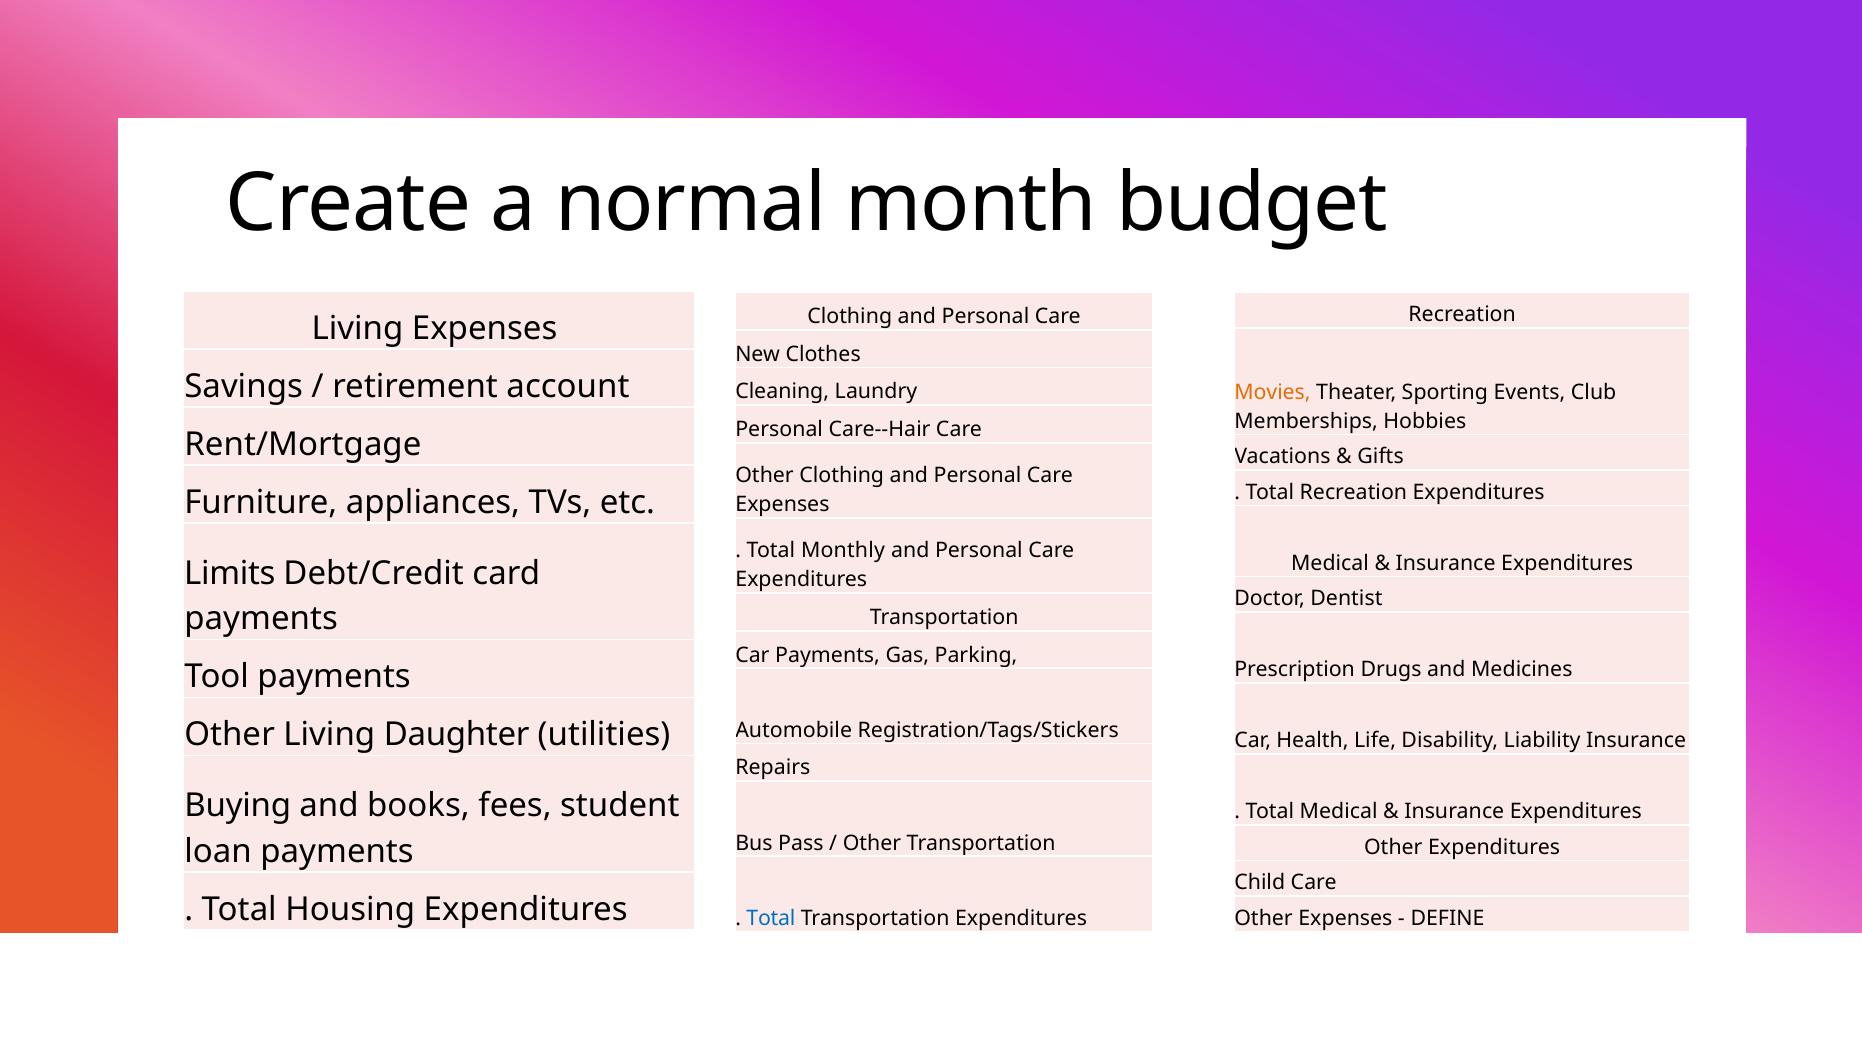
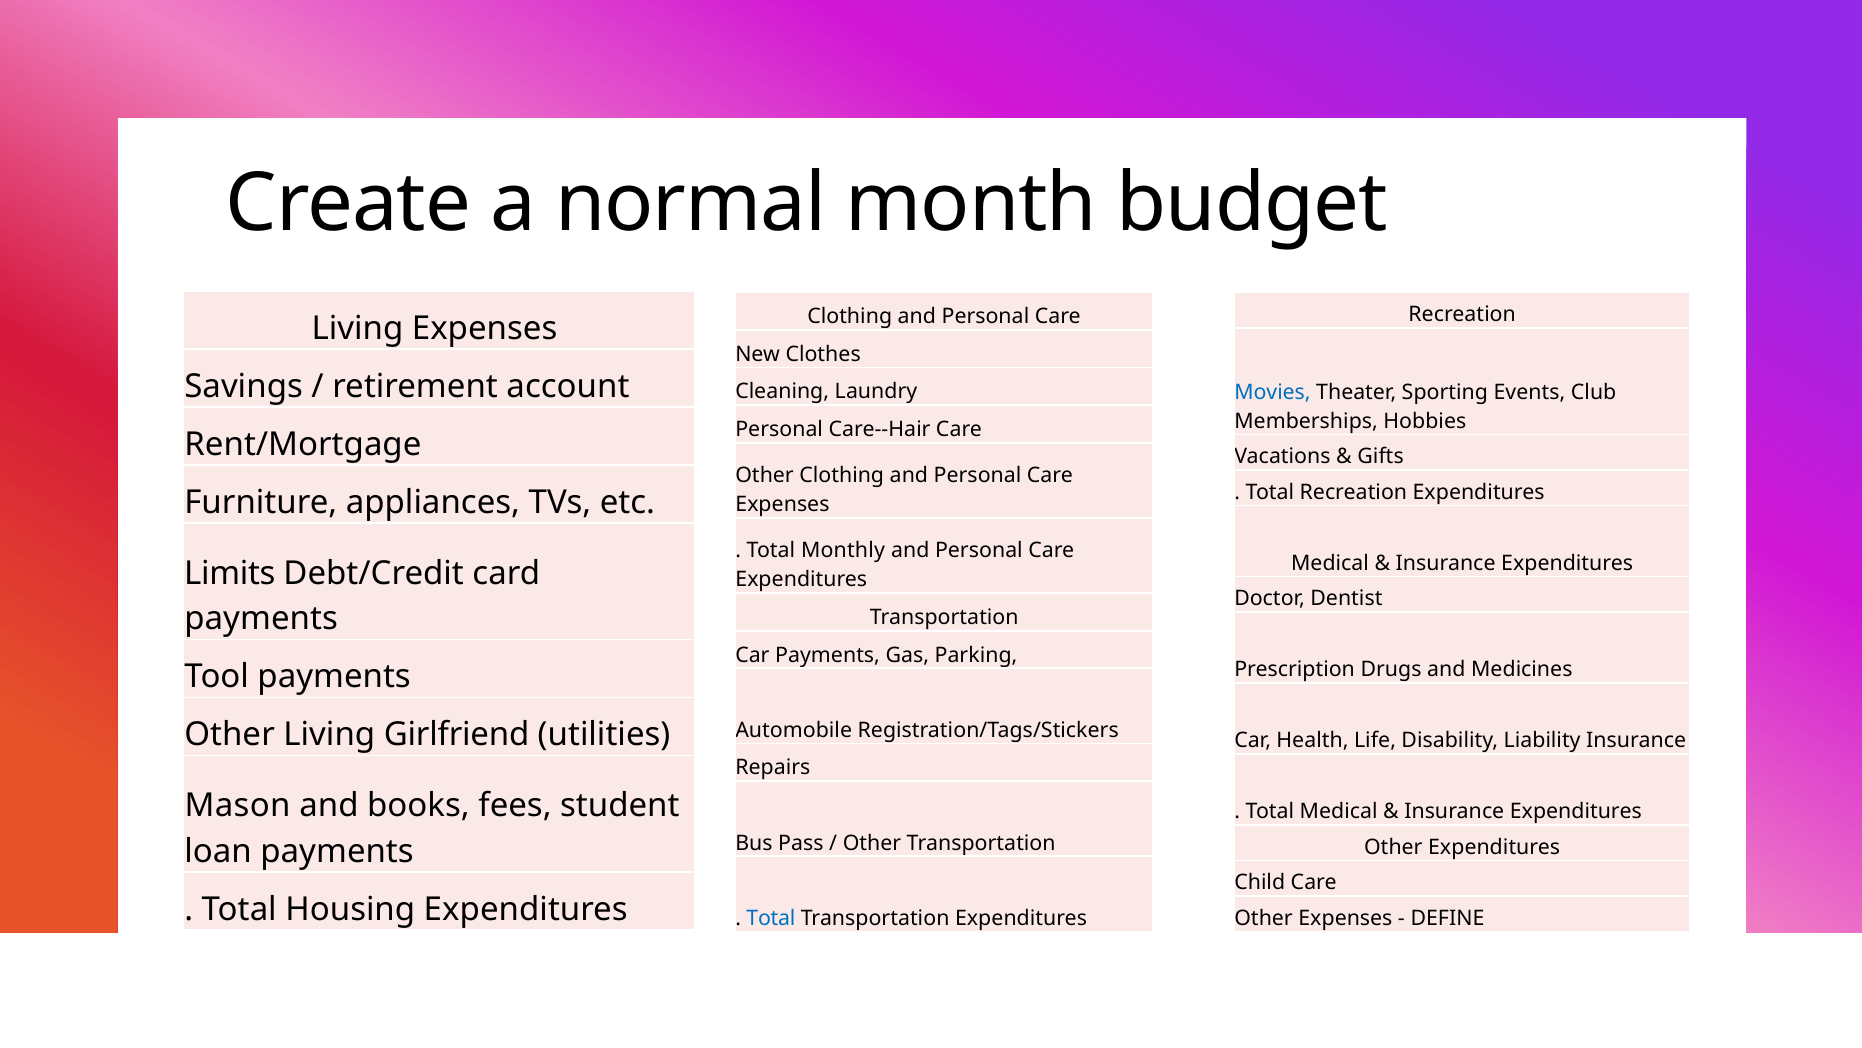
Movies colour: orange -> blue (1272, 392)
Daughter: Daughter -> Girlfriend (457, 735)
Buying: Buying -> Mason (237, 806)
